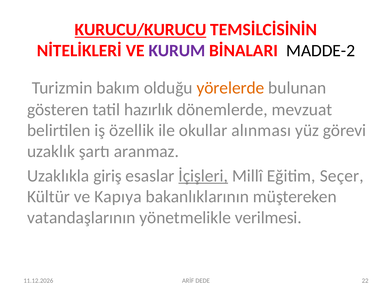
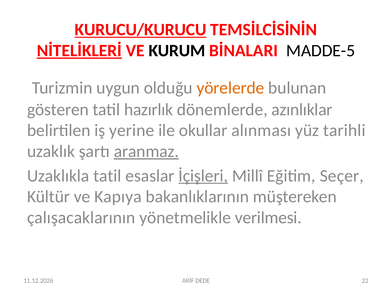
NİTELİKLERİ underline: none -> present (79, 51)
KURUM colour: purple -> black (177, 51)
MADDE-2: MADDE-2 -> MADDE-5 (321, 51)
bakım: bakım -> uygun (118, 88)
mevzuat: mevzuat -> azınlıklar (302, 110)
özellik: özellik -> yerine (132, 130)
görevi: görevi -> tarihli (344, 130)
aranmaz underline: none -> present (146, 151)
Uzaklıkla giriş: giriş -> tatil (107, 176)
vatandaşlarının: vatandaşlarının -> çalışacaklarının (81, 218)
